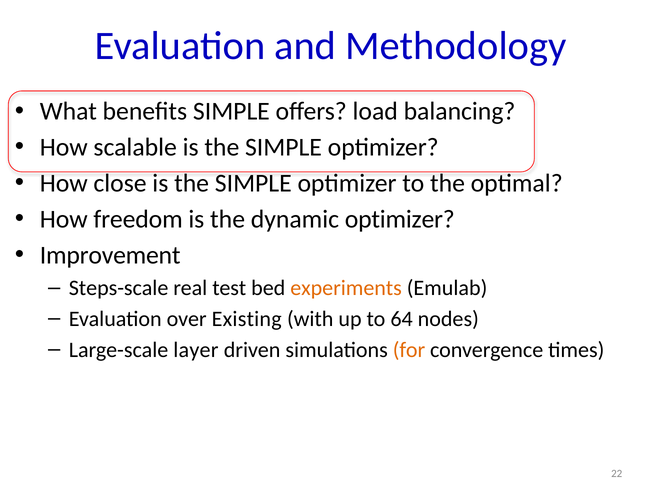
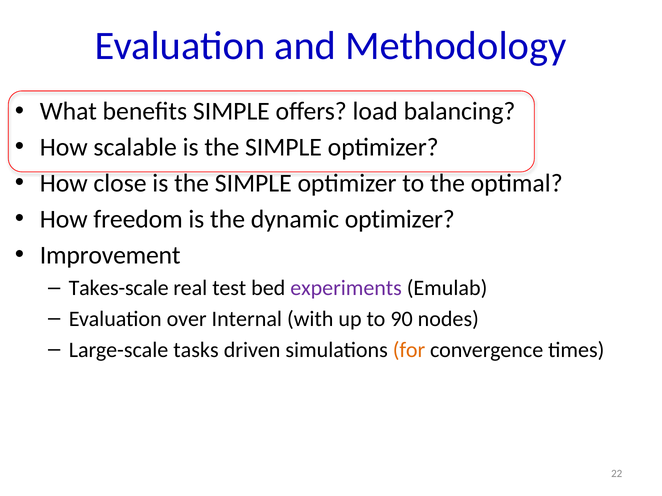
Steps-scale: Steps-scale -> Takes-scale (119, 288)
experiments colour: orange -> purple (346, 288)
Existing: Existing -> Internal (247, 319)
64: 64 -> 90 (402, 319)
layer: layer -> tasks (196, 350)
